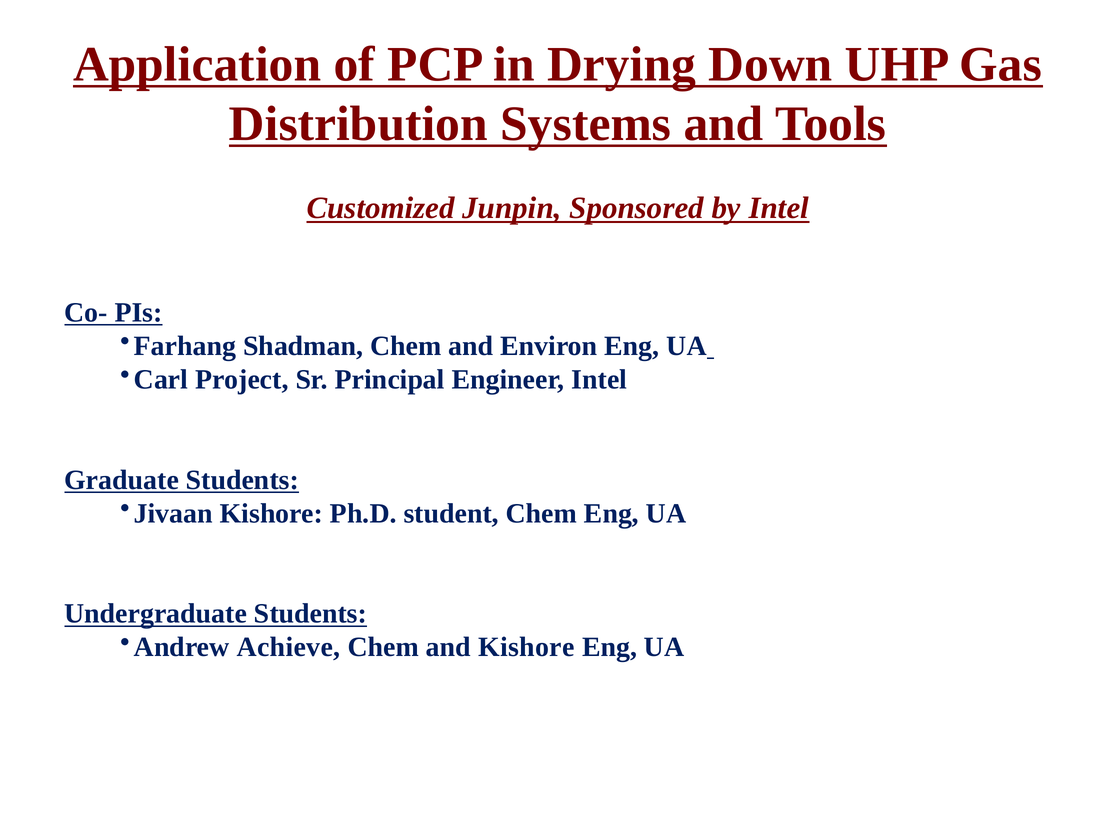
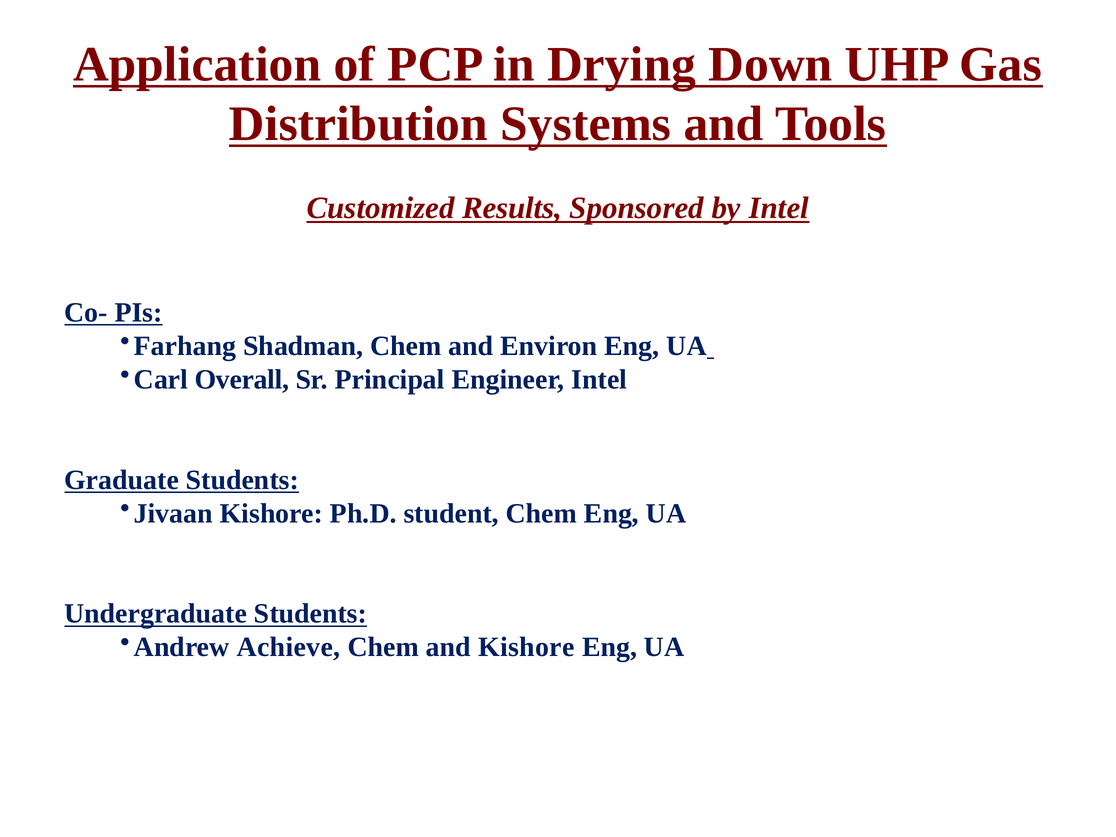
Junpin: Junpin -> Results (512, 208)
Project: Project -> Overall (242, 379)
